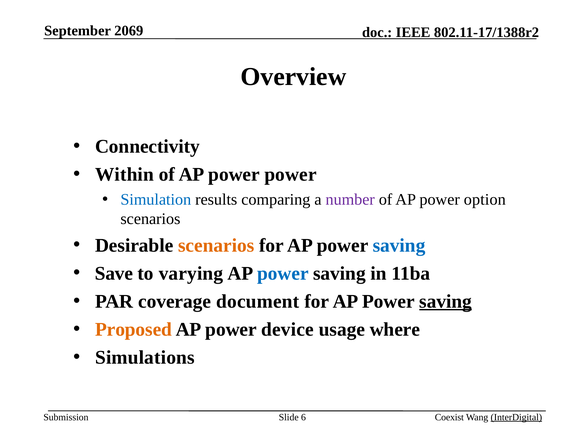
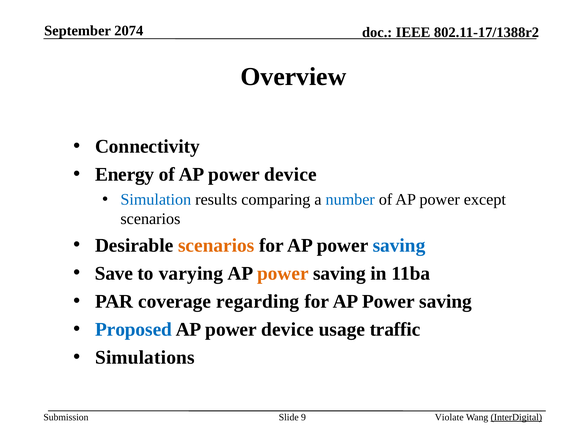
2069: 2069 -> 2074 (129, 31)
Within: Within -> Energy (125, 175)
of AP power power: power -> device (290, 175)
number colour: purple -> blue (350, 200)
option: option -> except (485, 200)
power colour: blue -> orange (283, 273)
document: document -> regarding (258, 301)
saving underline: present -> none (446, 301)
Proposed colour: orange -> blue (134, 329)
where: where -> traffic (395, 329)
6: 6 -> 9 (303, 417)
Coexist: Coexist -> Violate (449, 417)
